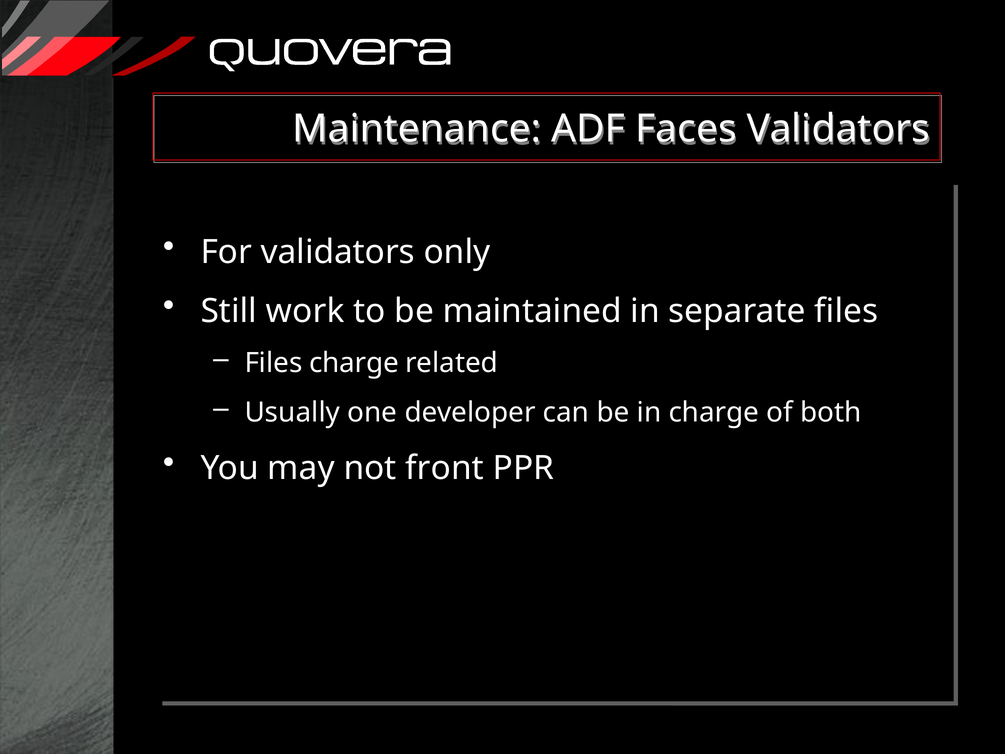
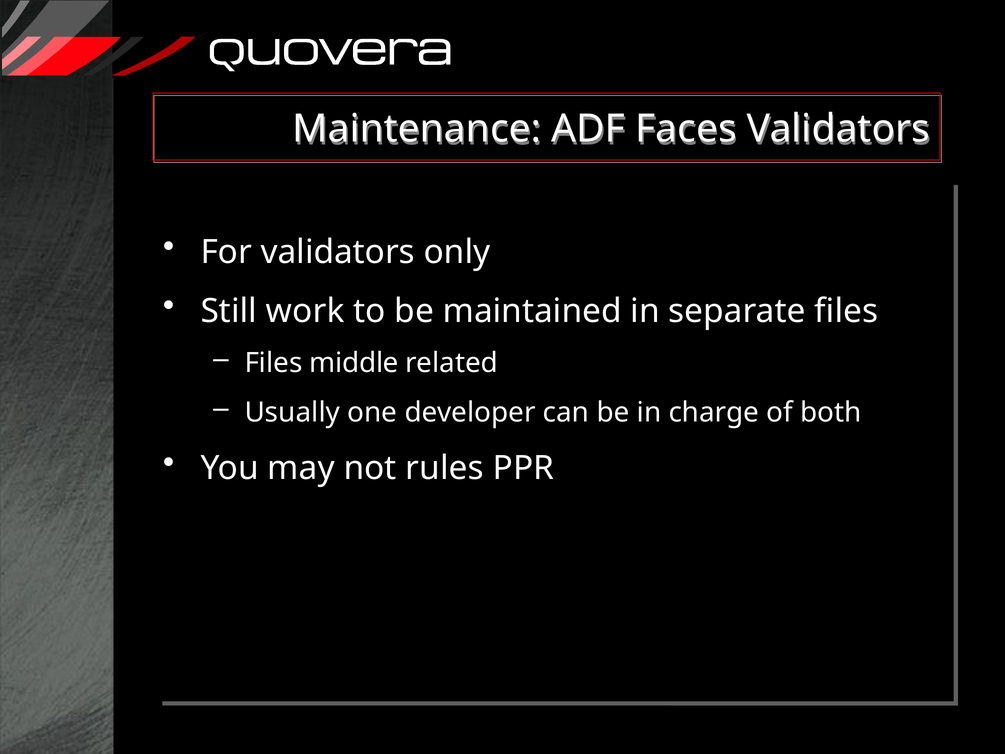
Files charge: charge -> middle (354, 363)
front: front -> rules (445, 468)
